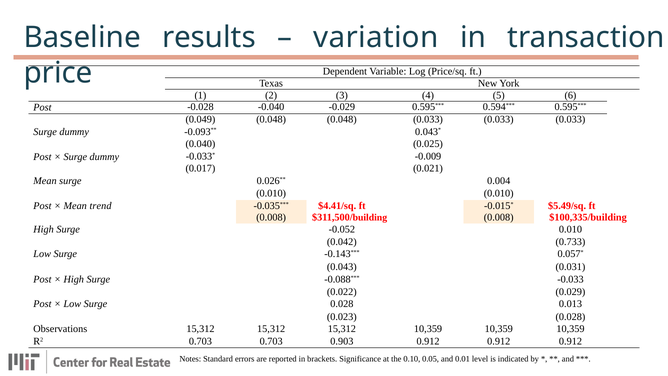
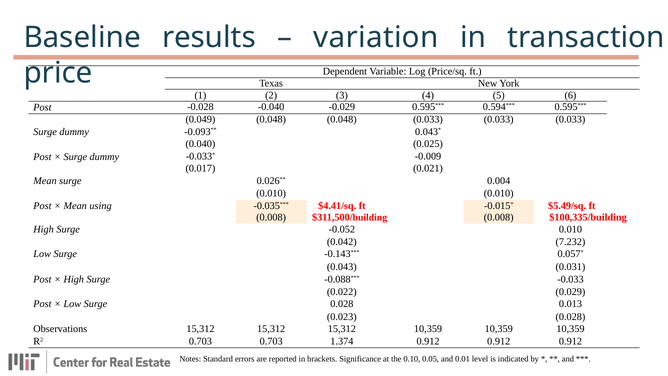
trend: trend -> using (101, 206)
0.733: 0.733 -> 7.232 (570, 242)
0.903: 0.903 -> 1.374 (342, 341)
